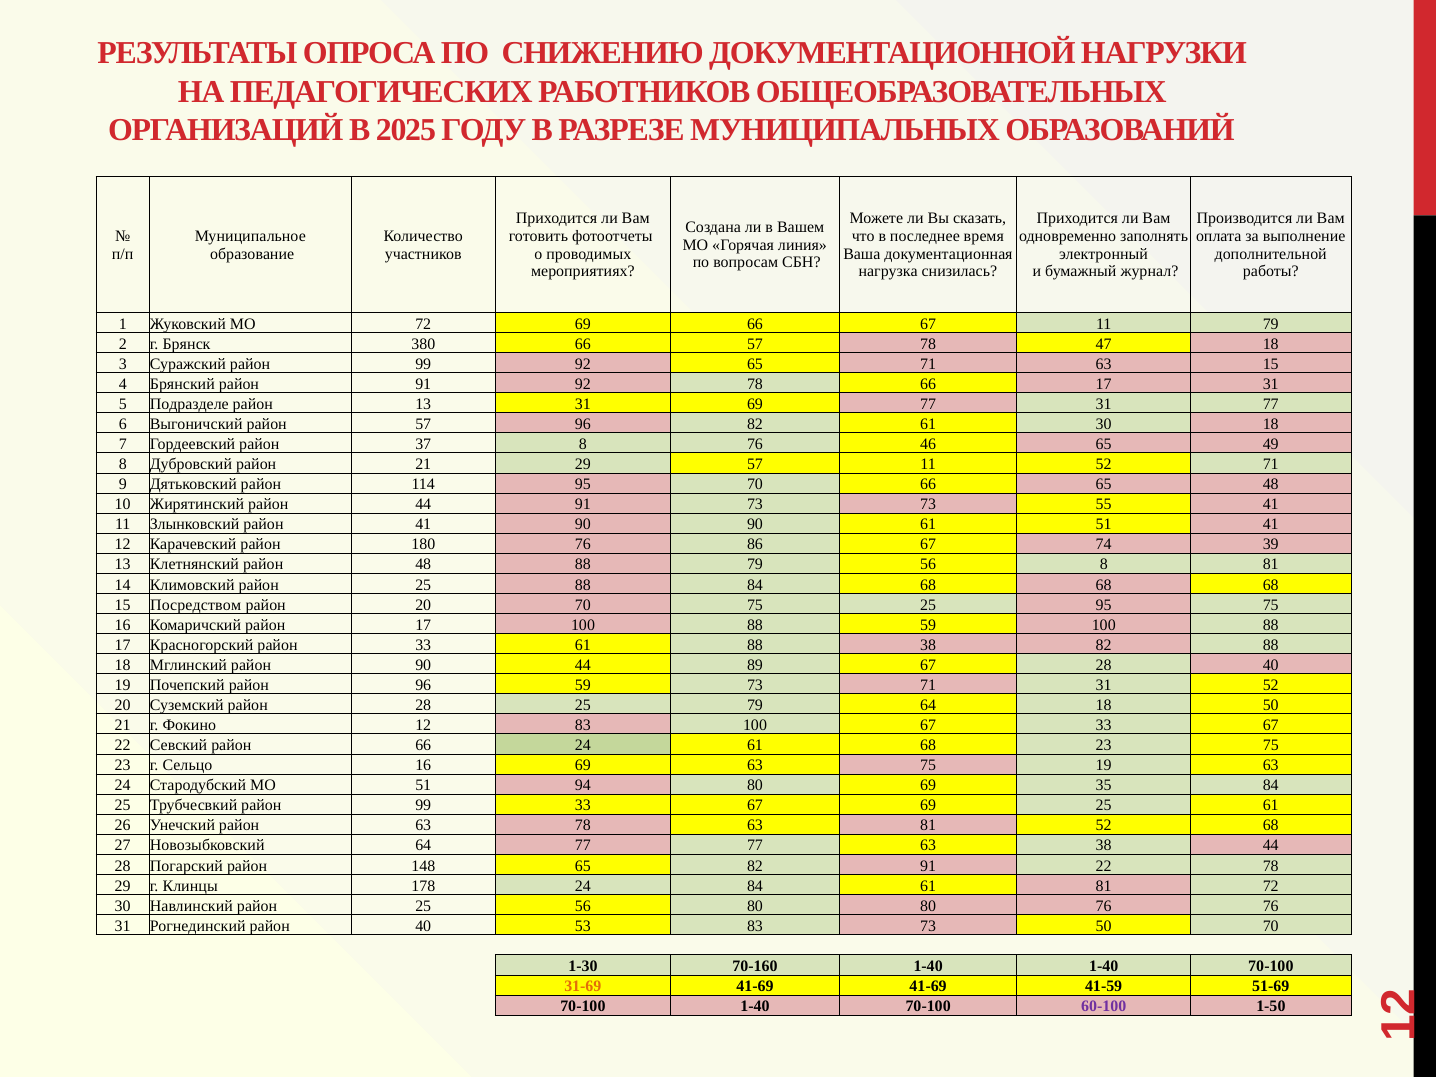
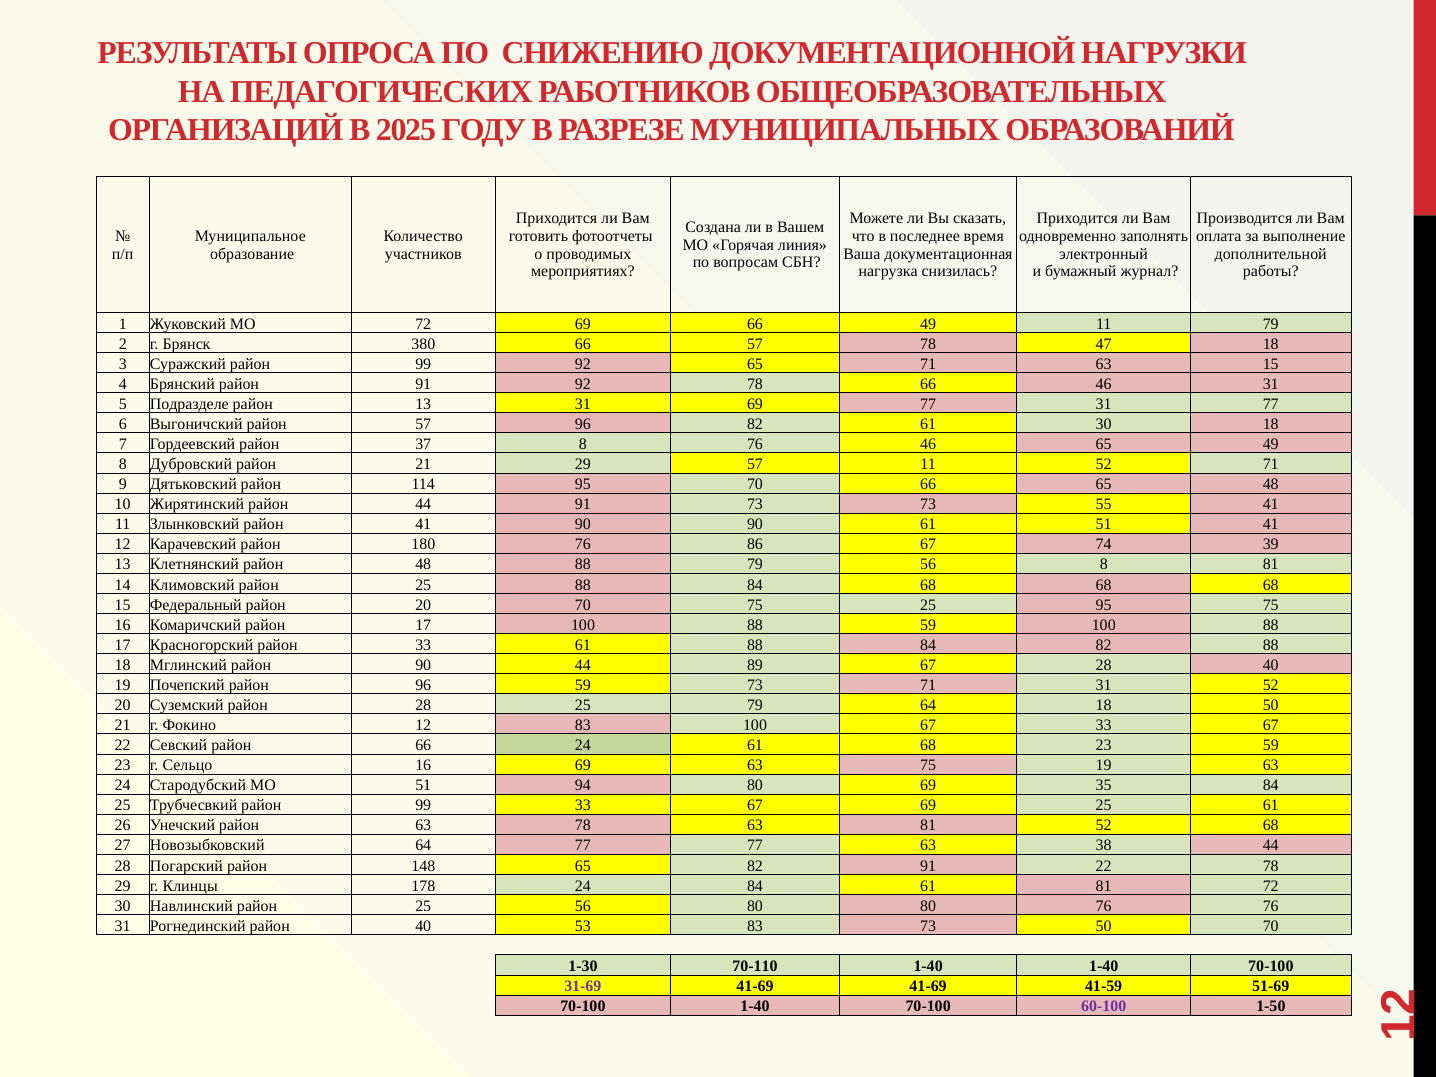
66 67: 67 -> 49 (928, 324)
66 17: 17 -> 46 (1104, 384)
Посредством: Посредством -> Федеральный (196, 605)
61 88 38: 38 -> 84 (928, 645)
23 75: 75 -> 59 (1271, 745)
70-160: 70-160 -> 70-110 (755, 966)
31-69 colour: orange -> purple (583, 987)
